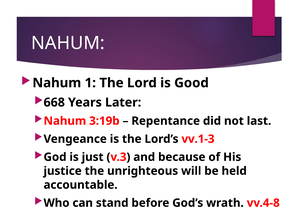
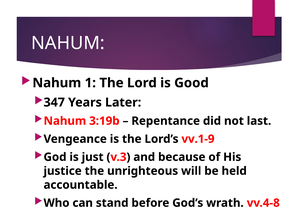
668: 668 -> 347 (54, 102)
vv.1-3: vv.1-3 -> vv.1-9 (198, 139)
